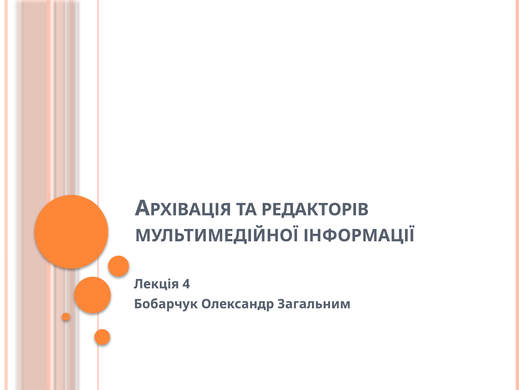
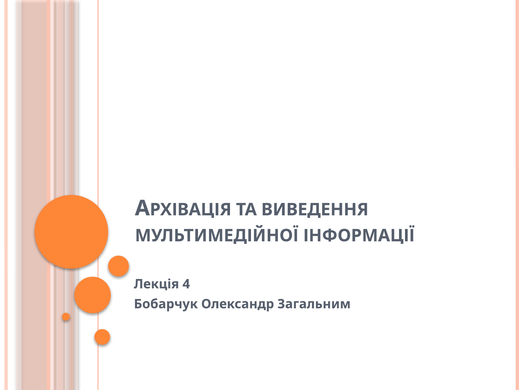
РЕДАКТОРІВ: РЕДАКТОРІВ -> ВИВЕДЕННЯ (315, 209)
